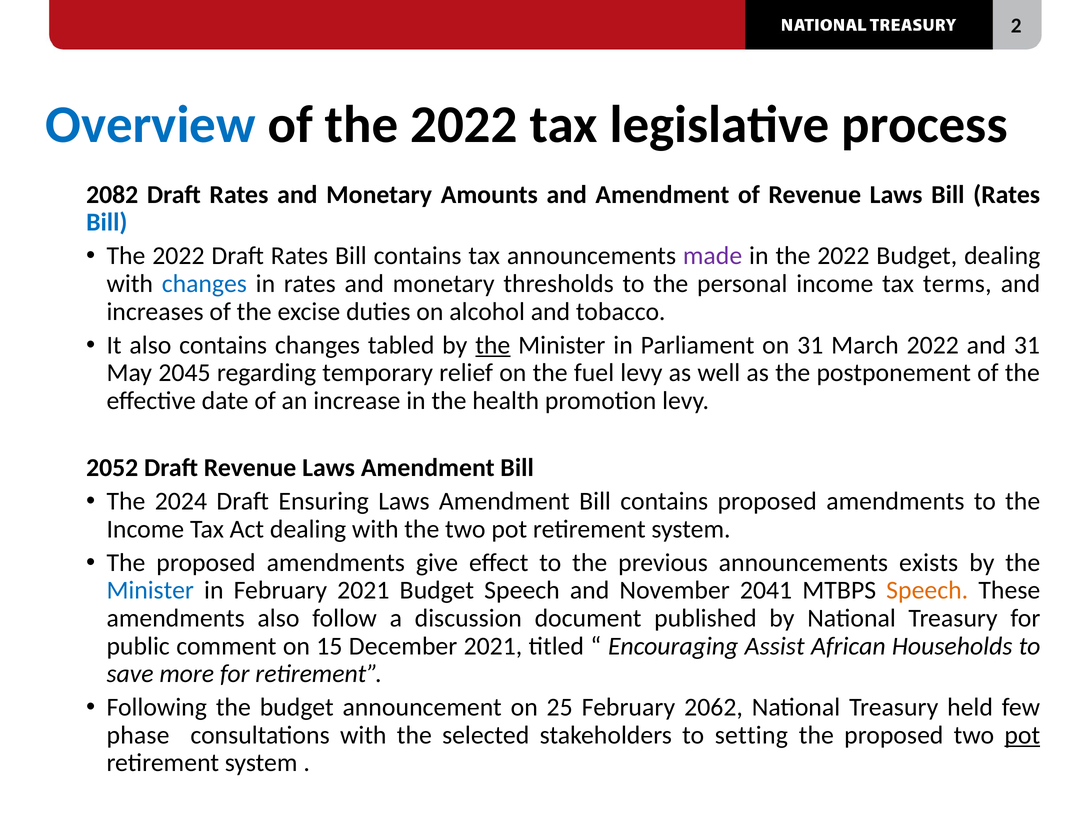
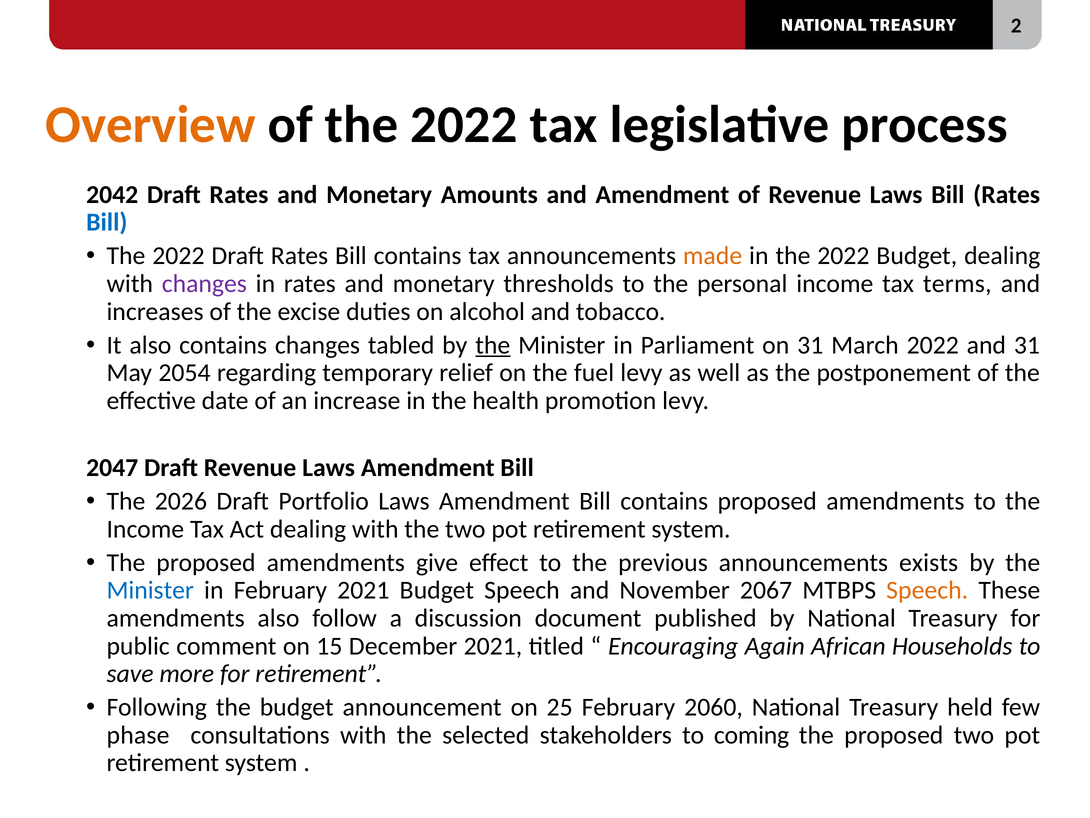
Overview colour: blue -> orange (150, 125)
2082: 2082 -> 2042 (112, 195)
made colour: purple -> orange (713, 256)
changes colour: blue -> purple (204, 284)
2045: 2045 -> 2054 (185, 373)
2052: 2052 -> 2047 (112, 467)
2024: 2024 -> 2026 (181, 501)
Ensuring: Ensuring -> Portfolio (324, 501)
2041: 2041 -> 2067 (766, 590)
Assist: Assist -> Again (775, 646)
2062: 2062 -> 2060 (714, 707)
setting: setting -> coming (752, 735)
pot underline: present -> none (1022, 735)
